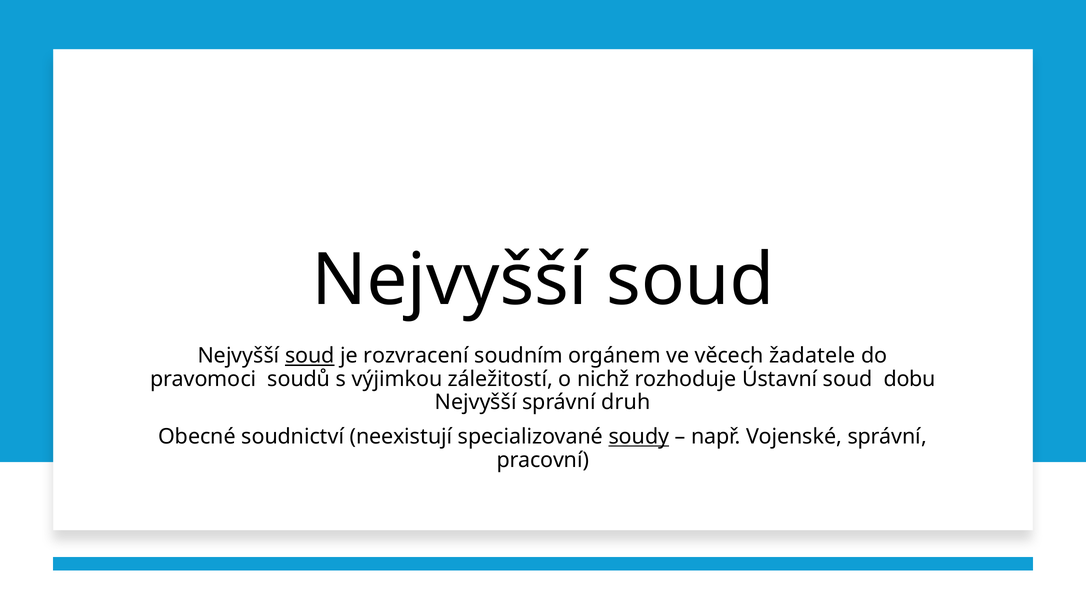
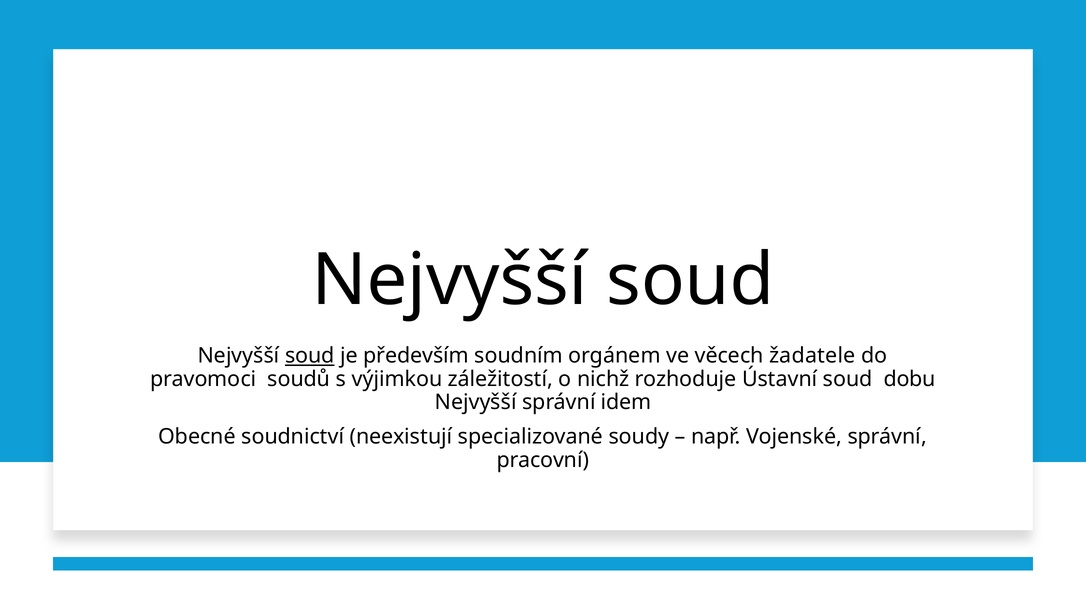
rozvracení: rozvracení -> především (416, 356)
druh: druh -> idem (626, 402)
soudy underline: present -> none (639, 437)
